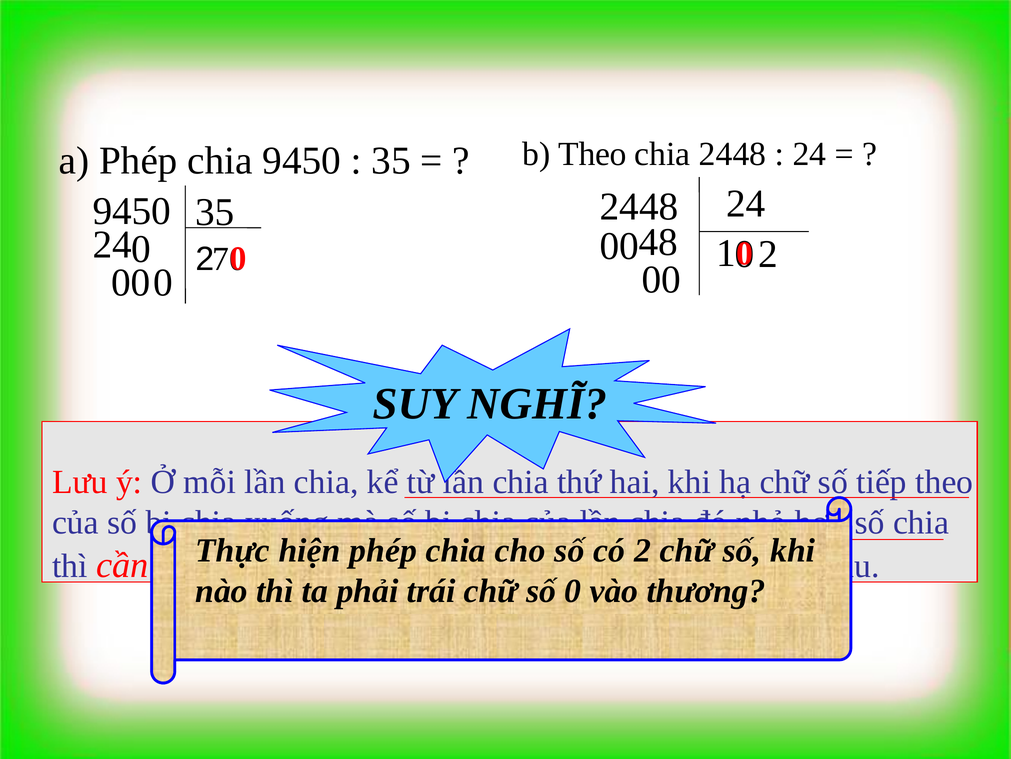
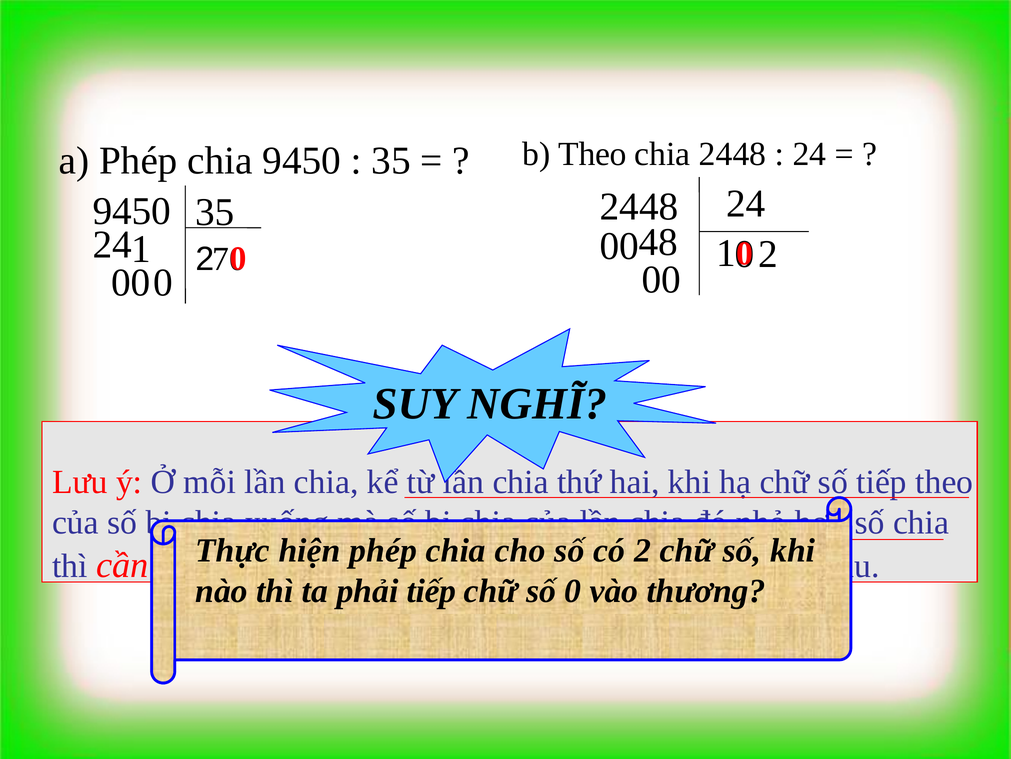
24 0: 0 -> 1 (141, 249)
phải trái: trái -> tiếp (431, 590)
